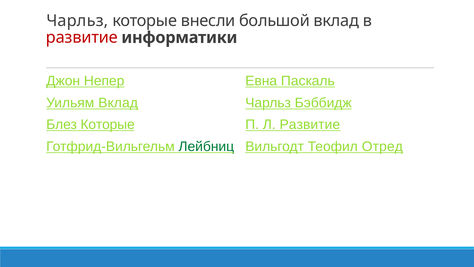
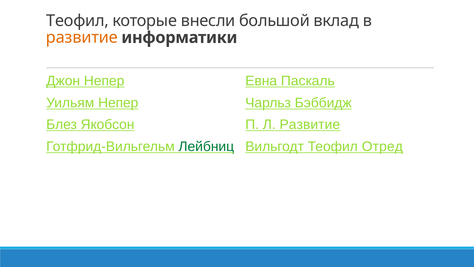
Чарльз: Чарльз -> Теофил (78, 21)
развитие colour: red -> orange (82, 38)
Уильям Вклад: Вклад -> Непер (118, 103)
Блез Которые: Которые -> Якобсон (108, 125)
